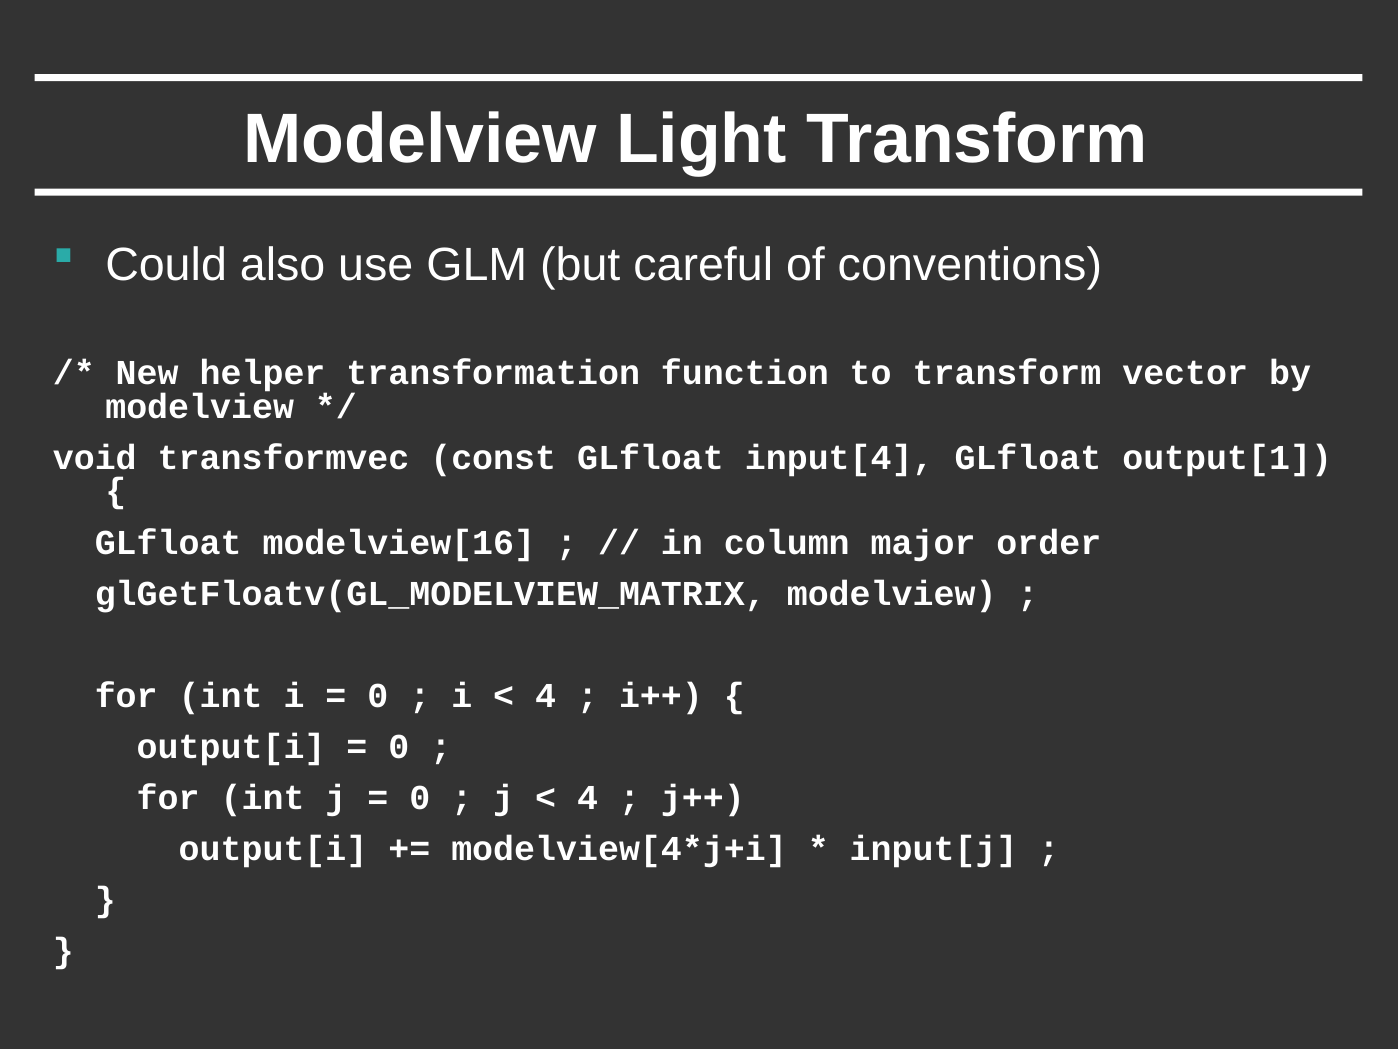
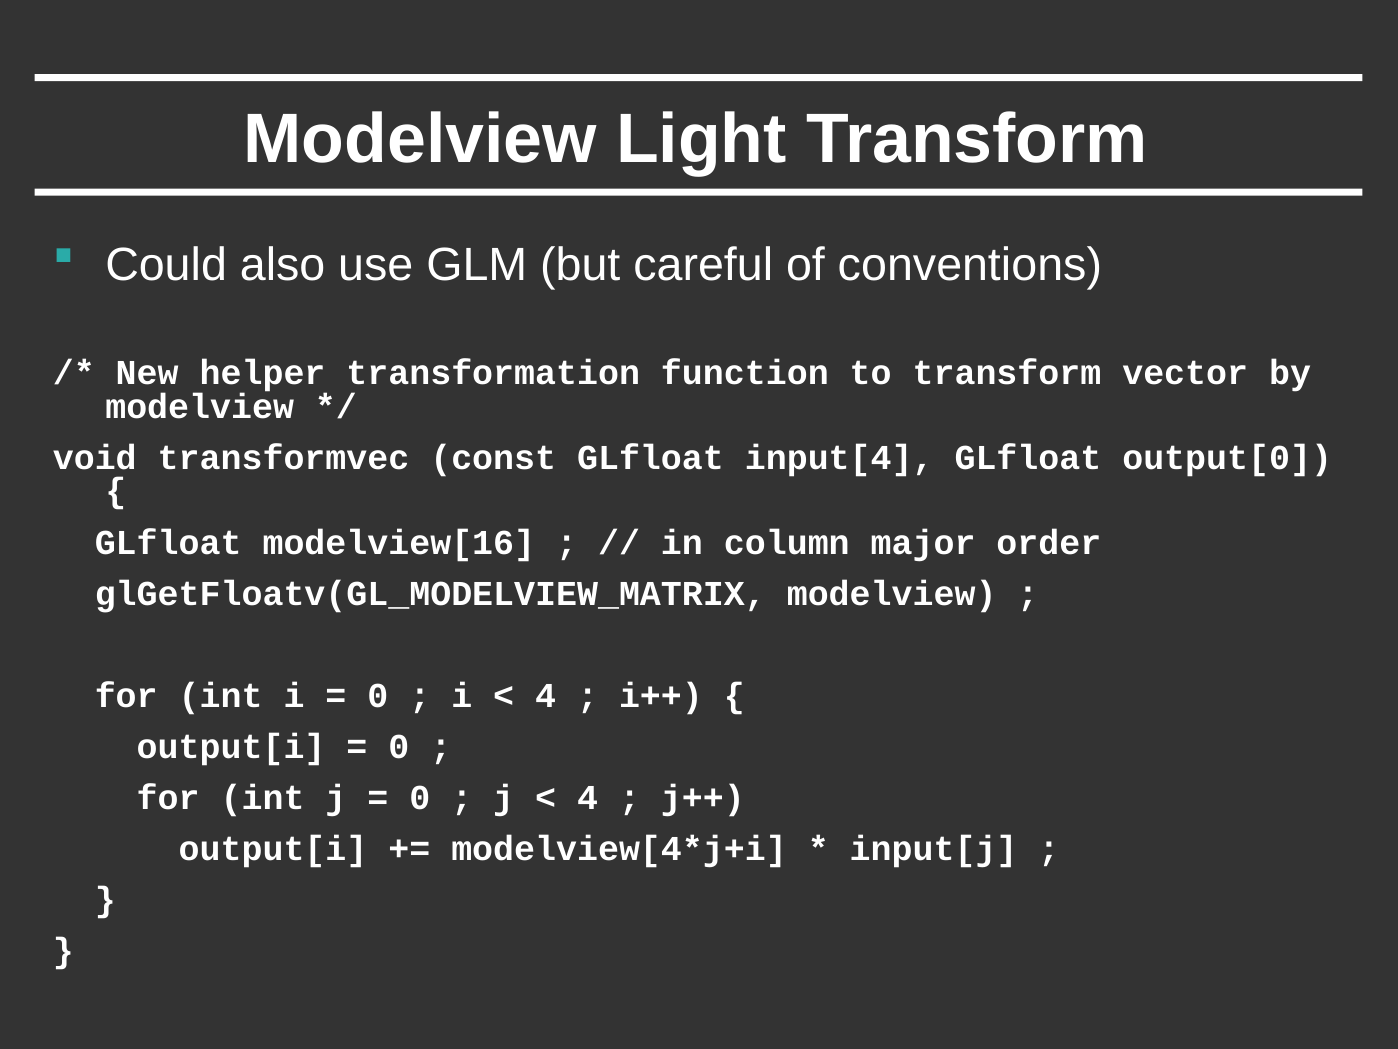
output[1: output[1 -> output[0 (1227, 458)
